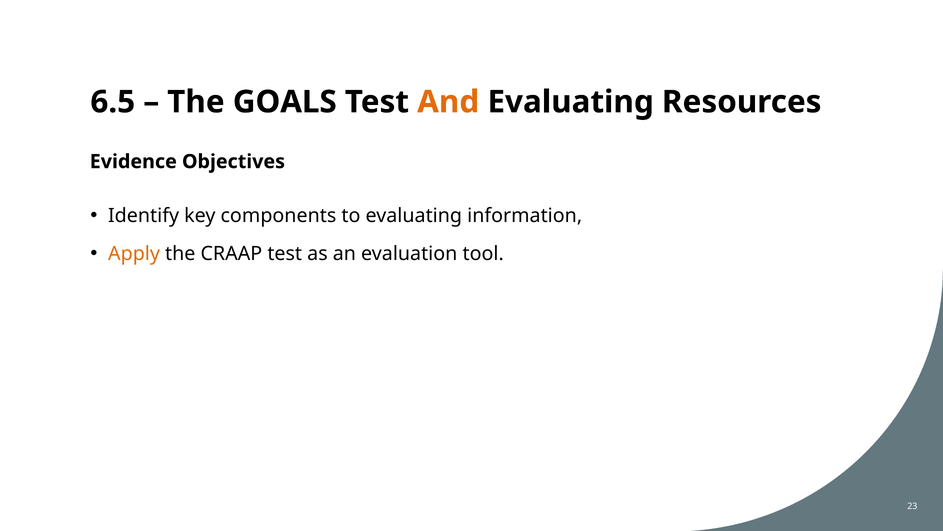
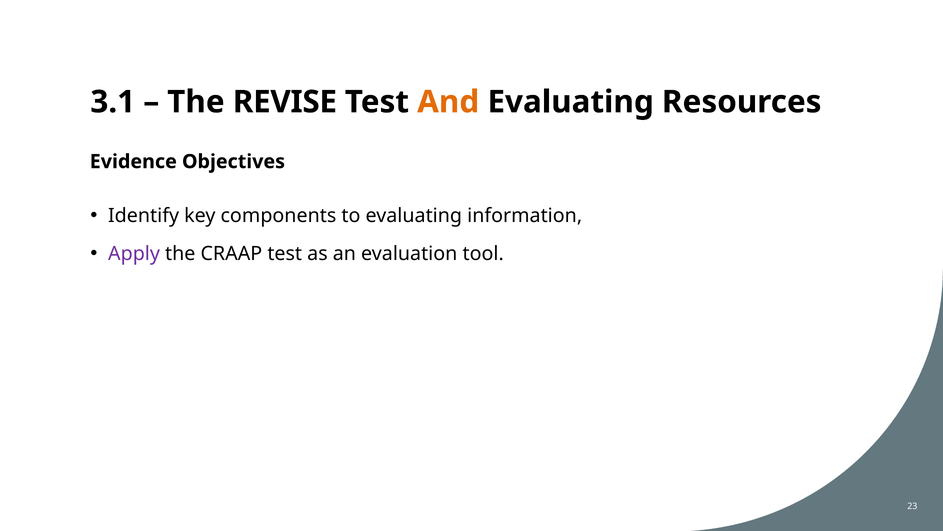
6.5: 6.5 -> 3.1 (113, 102)
GOALS: GOALS -> REVISE (285, 102)
Apply colour: orange -> purple (134, 254)
